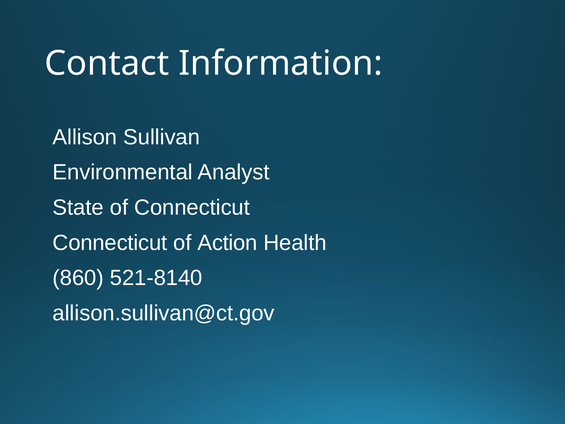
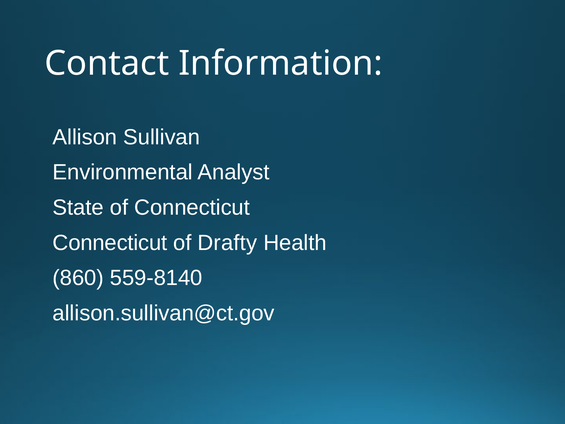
Action: Action -> Drafty (227, 243)
521-8140: 521-8140 -> 559-8140 (156, 278)
